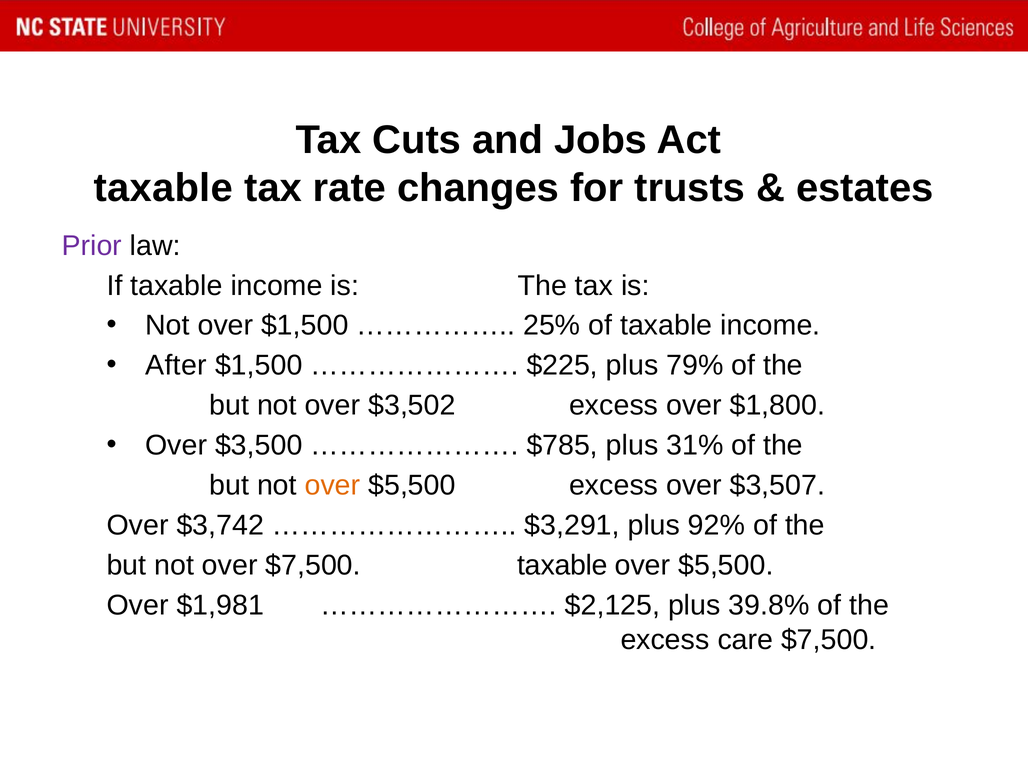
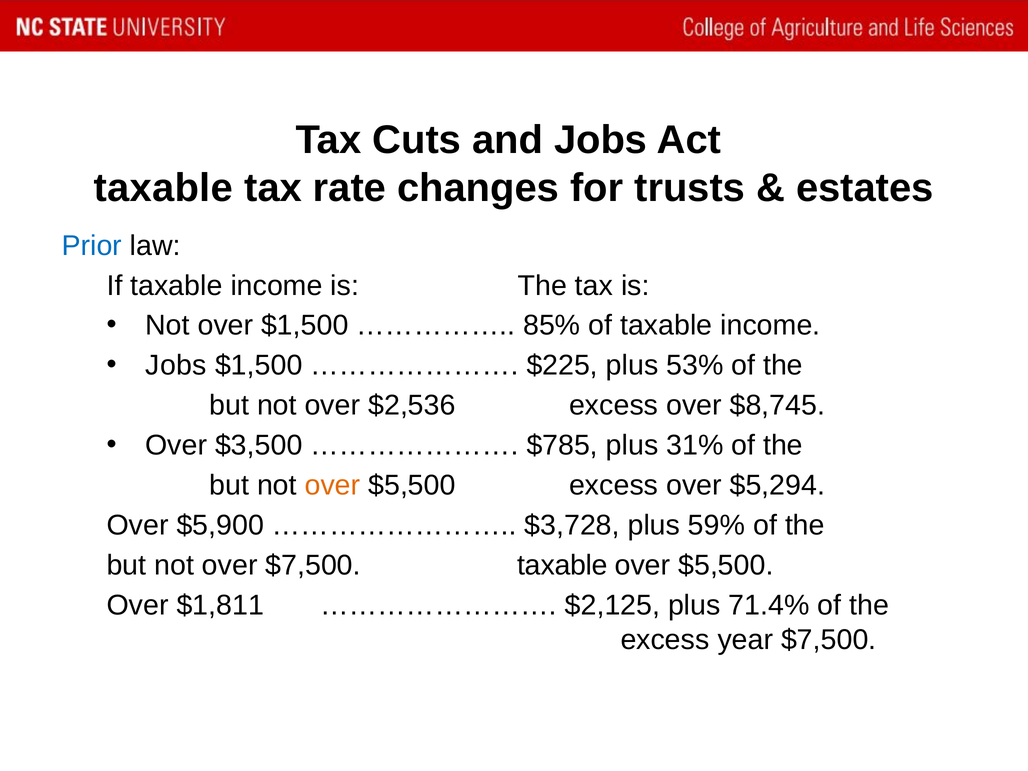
Prior colour: purple -> blue (92, 246)
25%: 25% -> 85% (552, 326)
After: After -> Jobs (176, 366)
79%: 79% -> 53% (695, 366)
$3,502: $3,502 -> $2,536 (412, 406)
$1,800: $1,800 -> $8,745 (777, 406)
$3,507: $3,507 -> $5,294 (777, 486)
$3,742: $3,742 -> $5,900 (220, 525)
$3,291: $3,291 -> $3,728 (572, 525)
92%: 92% -> 59% (717, 525)
$1,981: $1,981 -> $1,811 (220, 605)
39.8%: 39.8% -> 71.4% (769, 605)
care: care -> year (745, 640)
